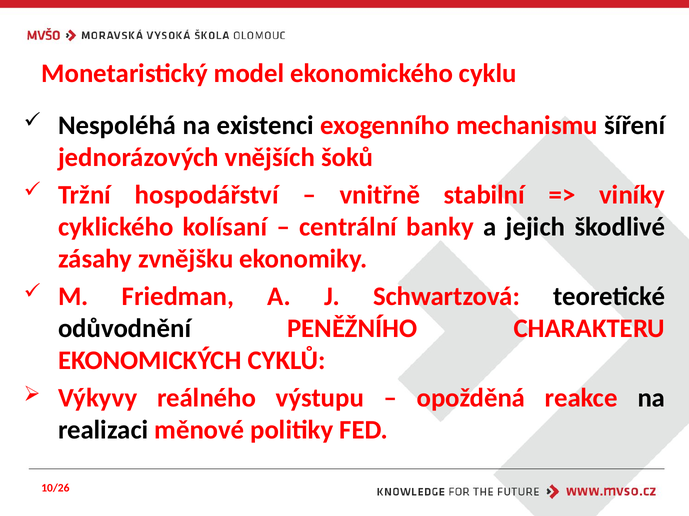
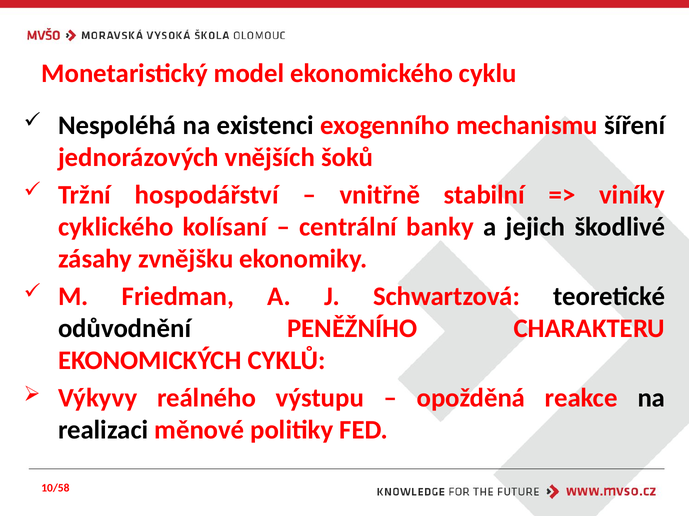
10/26: 10/26 -> 10/58 (55, 489)
